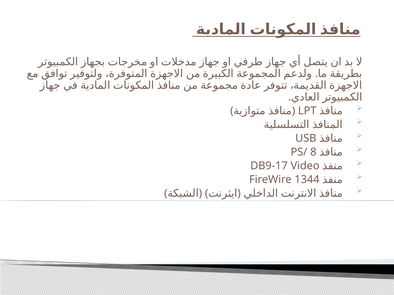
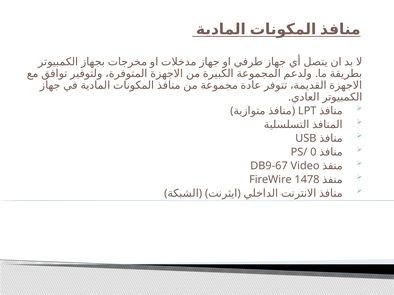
8: 8 -> 0 (313, 152)
DB9-17: DB9-17 -> DB9-67 (269, 166)
1344: 1344 -> 1478 (307, 180)
